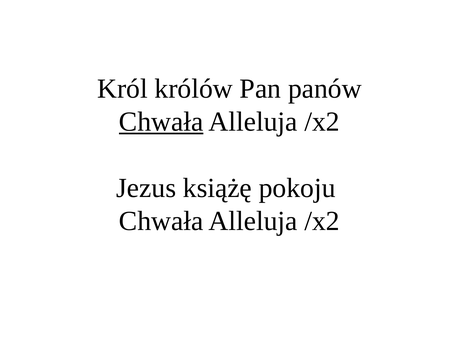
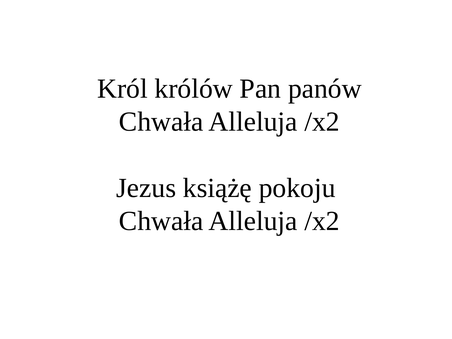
Chwała underline: present -> none (161, 122)
